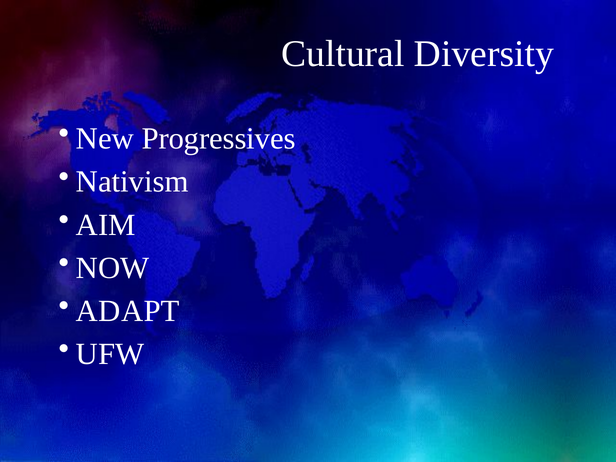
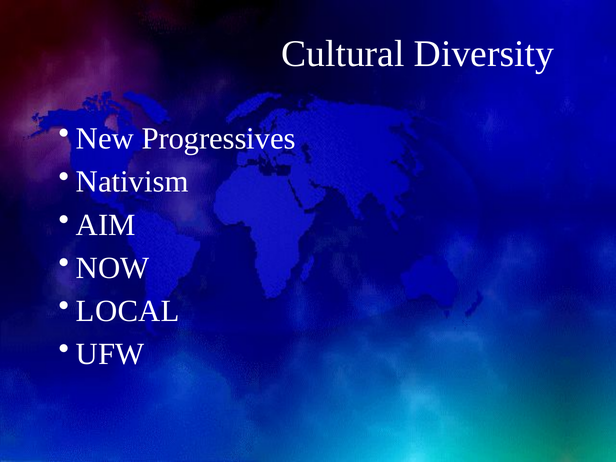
ADAPT: ADAPT -> LOCAL (128, 311)
